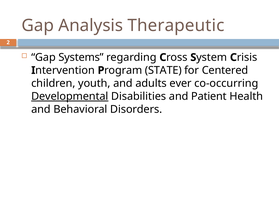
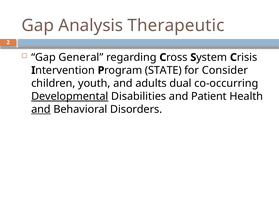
Systems: Systems -> General (81, 57)
Centered: Centered -> Consider (225, 70)
ever: ever -> dual (181, 83)
and underline: none -> present (41, 109)
